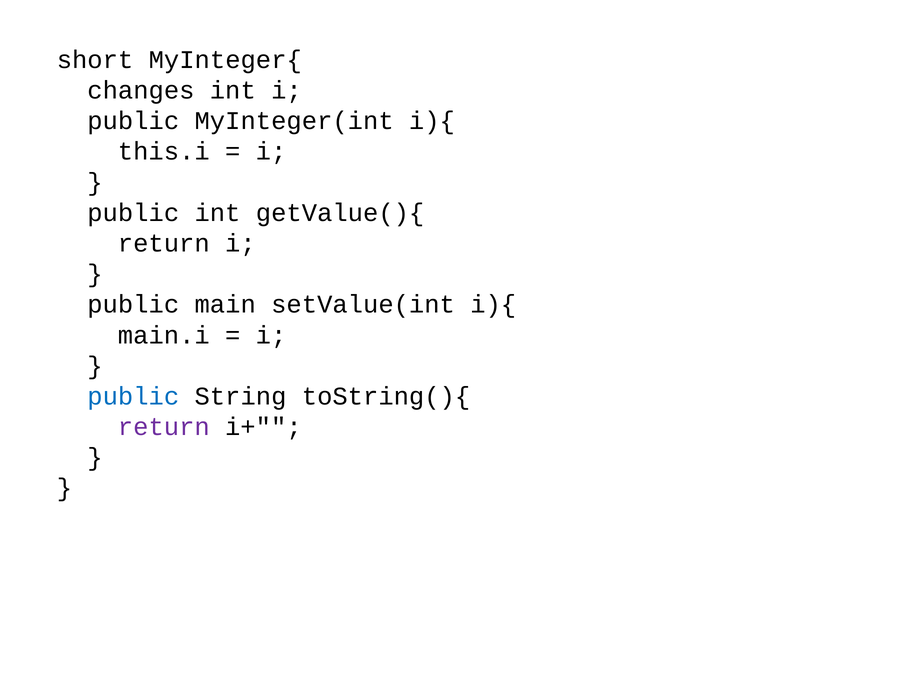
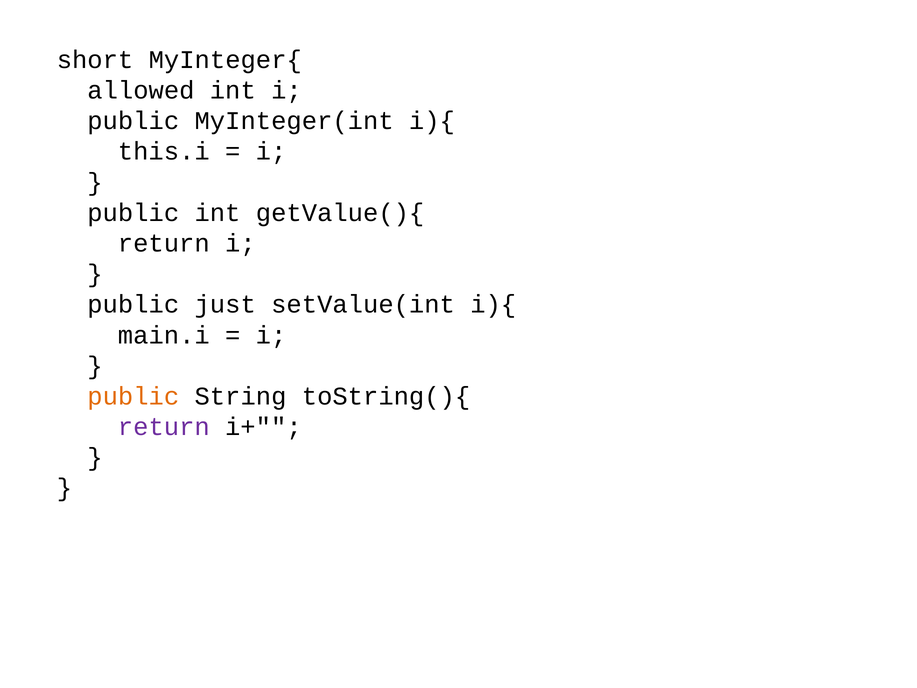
changes: changes -> allowed (141, 90)
main: main -> just (225, 304)
public colour: blue -> orange (133, 396)
